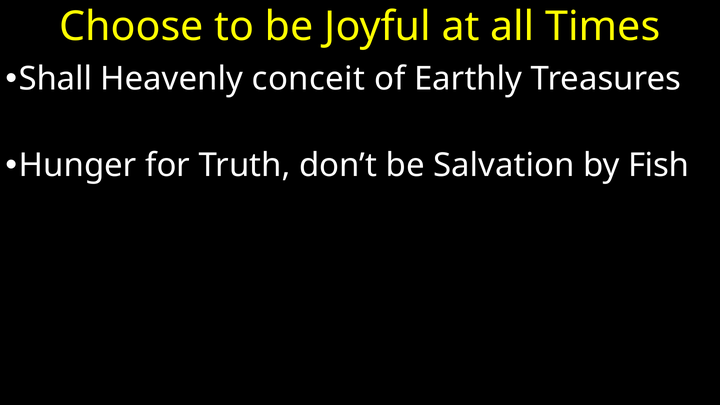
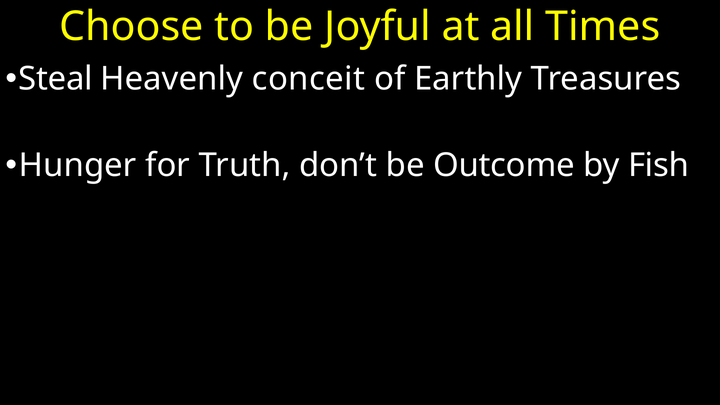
Shall: Shall -> Steal (56, 79)
Salvation: Salvation -> Outcome (504, 165)
